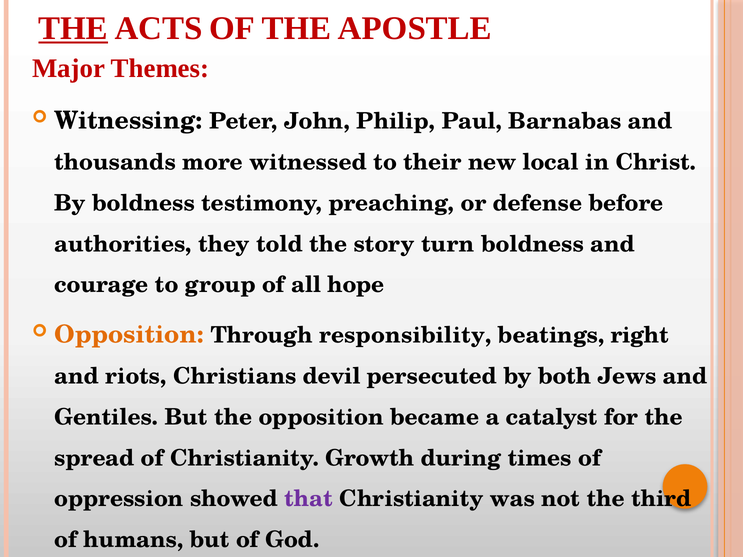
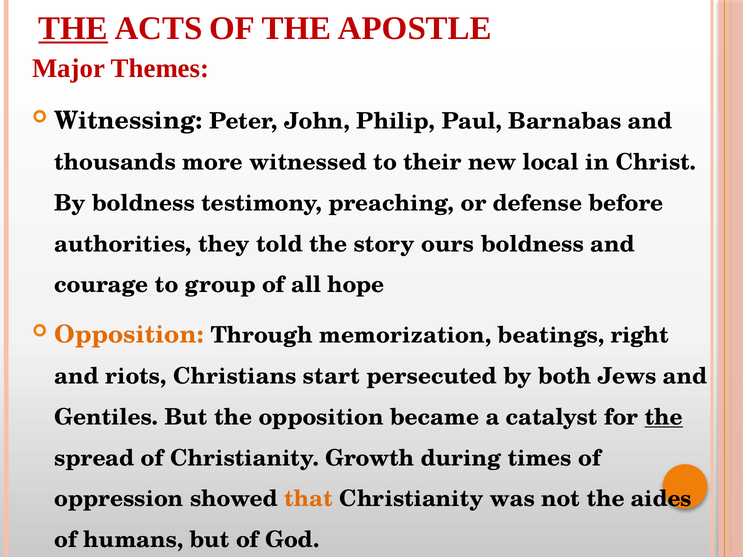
turn: turn -> ours (448, 244)
responsibility: responsibility -> memorization (405, 335)
devil: devil -> start (331, 377)
the underline: none -> present (664, 417)
that colour: purple -> orange (309, 499)
third: third -> aides (661, 499)
